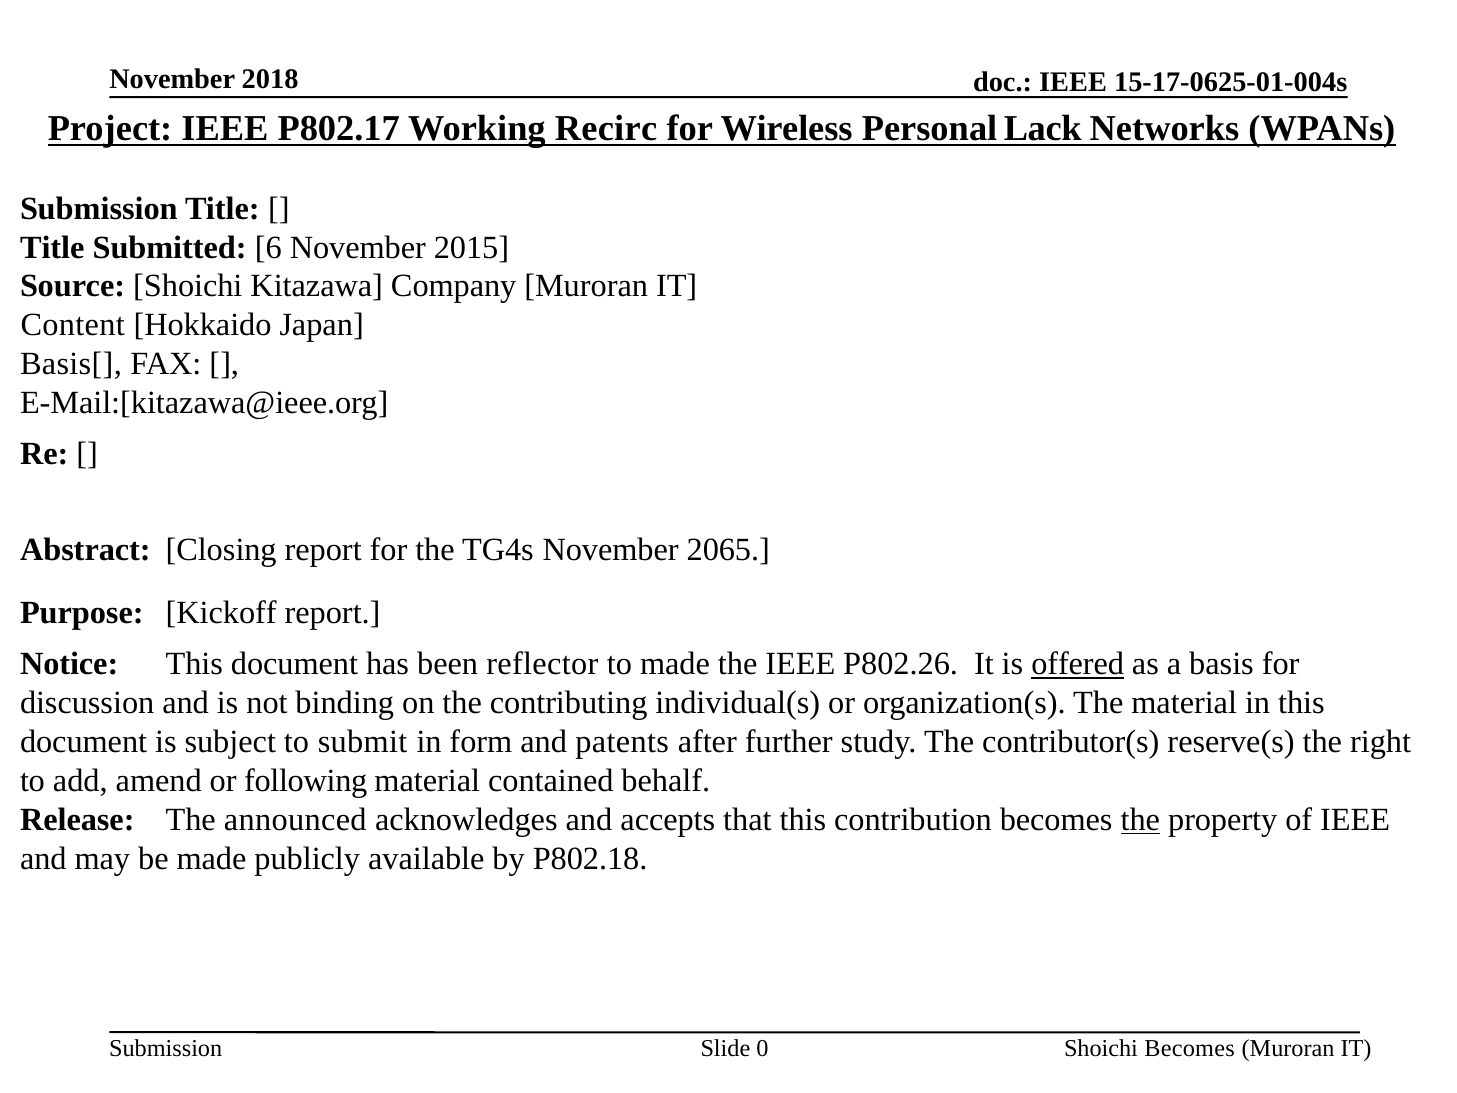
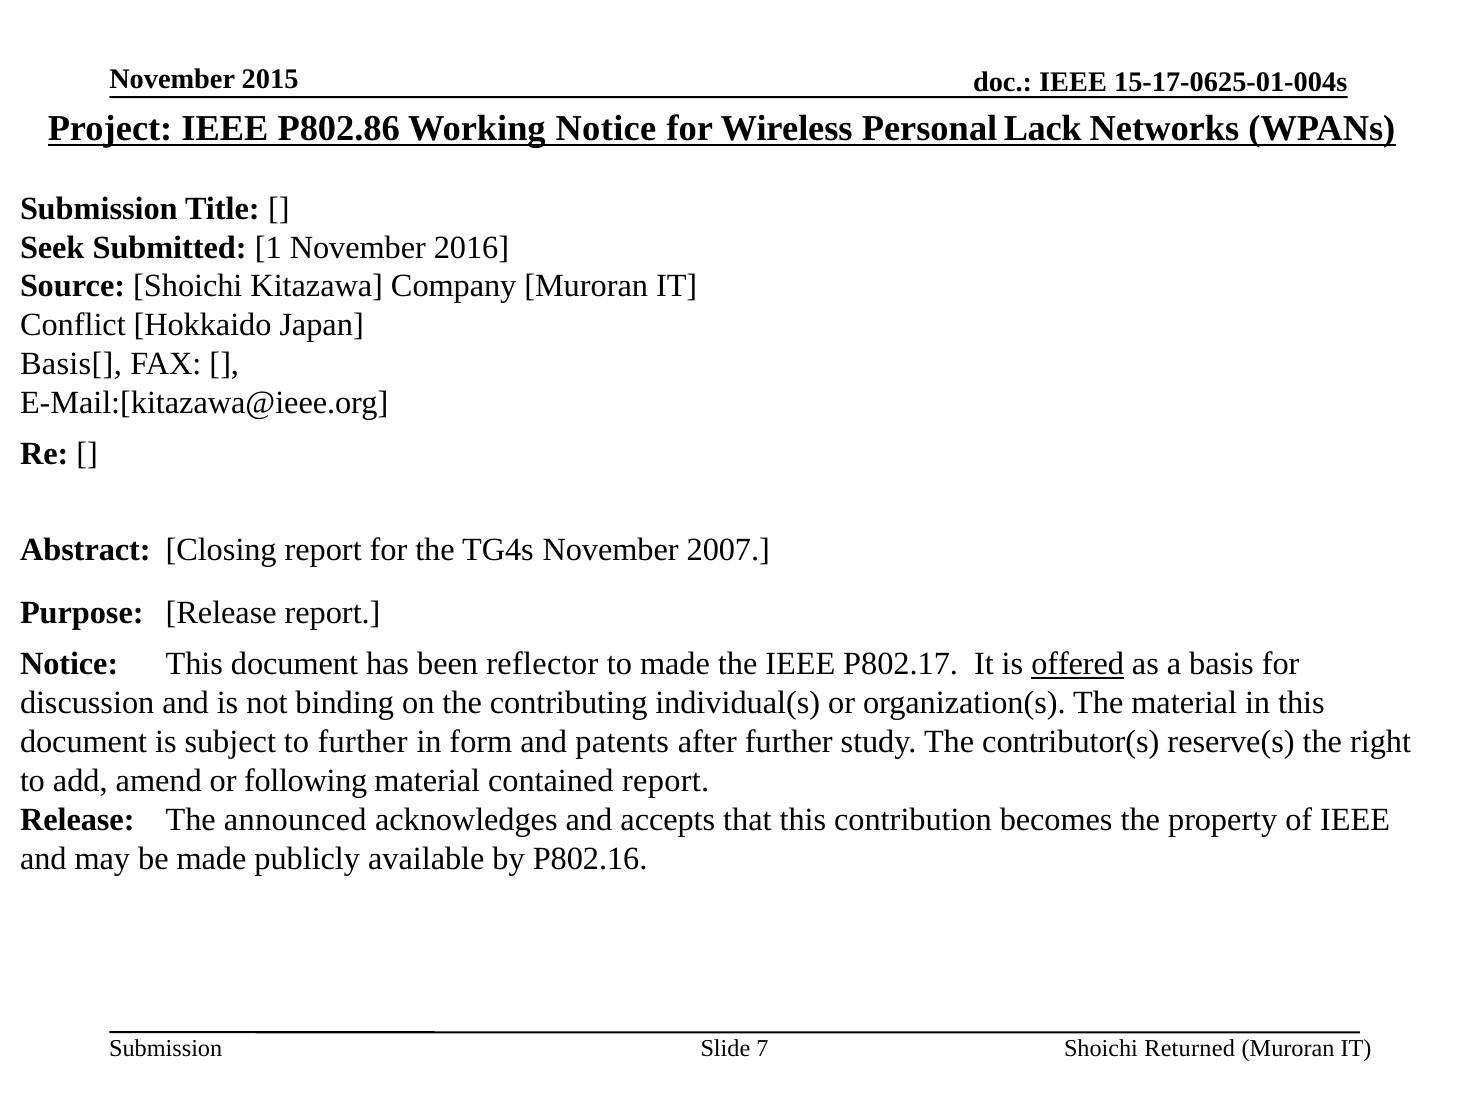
2018: 2018 -> 2015 (270, 80)
P802.17: P802.17 -> P802.86 (339, 129)
Working Recirc: Recirc -> Notice (606, 129)
Title: Title -> Seek (52, 247)
6: 6 -> 1 (268, 247)
2015: 2015 -> 2016 (471, 247)
Content: Content -> Conflict (73, 325)
2065: 2065 -> 2007 (728, 550)
Purpose Kickoff: Kickoff -> Release (221, 613)
P802.26: P802.26 -> P802.17 (901, 664)
to submit: submit -> further (363, 742)
contained behalf: behalf -> report (666, 781)
the underline: present -> none (1140, 819)
P802.18: P802.18 -> P802.16 (590, 858)
0: 0 -> 7 (762, 1048)
Shoichi Becomes: Becomes -> Returned (1190, 1048)
